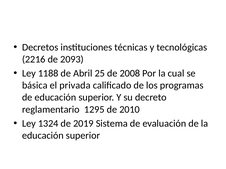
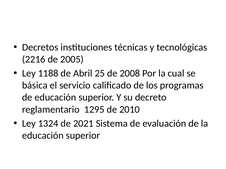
2093: 2093 -> 2005 (72, 59)
privada: privada -> servicio (75, 86)
2019: 2019 -> 2021 (83, 124)
